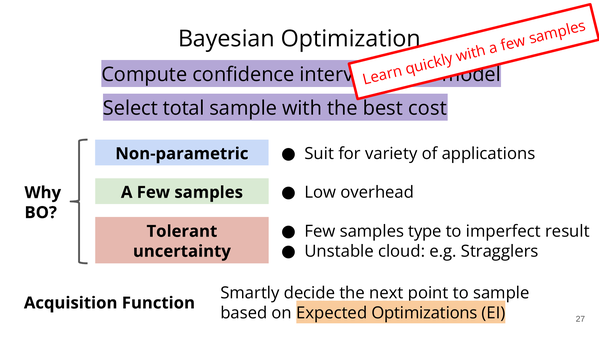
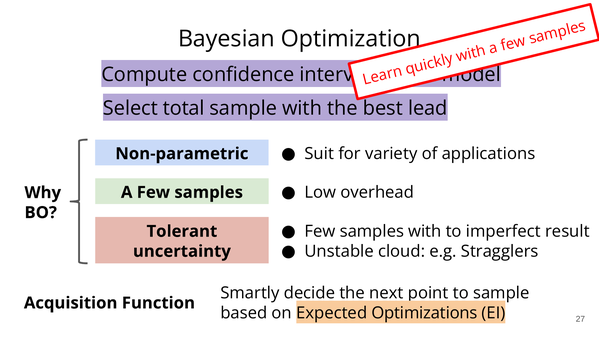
best cost: cost -> lead (428, 108)
samples type: type -> with (425, 231)
